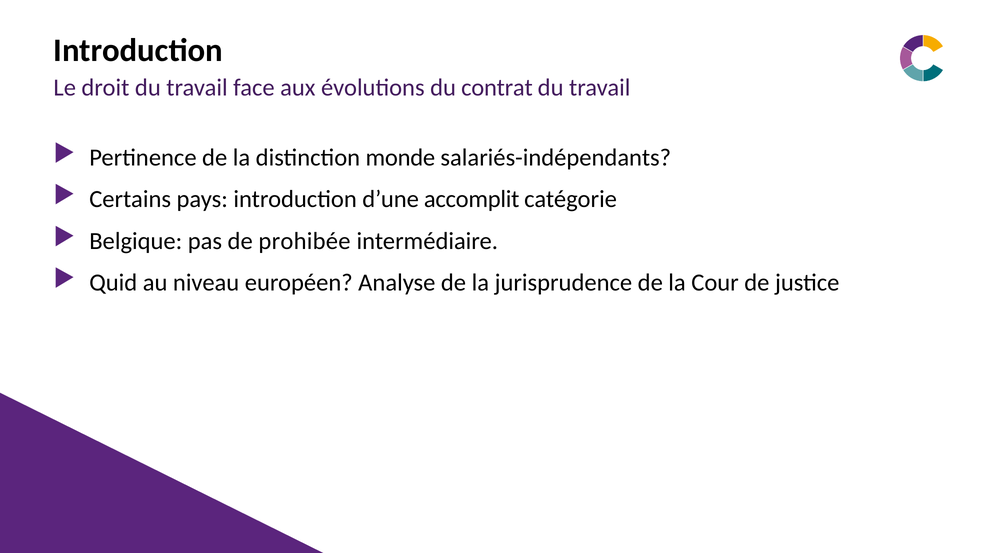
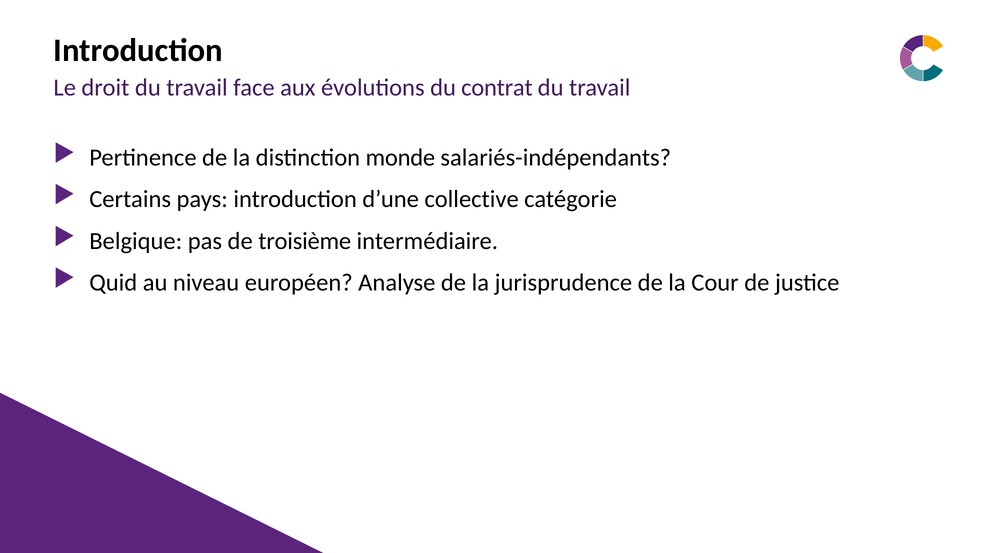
accomplit: accomplit -> collective (472, 199)
prohibée: prohibée -> troisième (305, 241)
